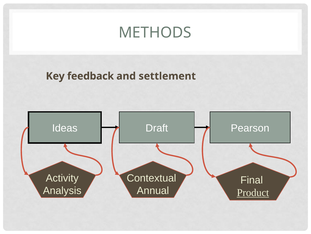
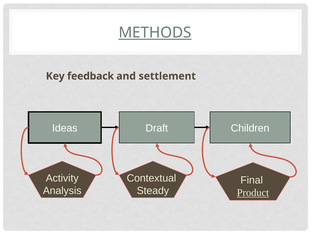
METHODS underline: none -> present (155, 33)
Pearson: Pearson -> Children (250, 128)
Annual: Annual -> Steady (153, 190)
